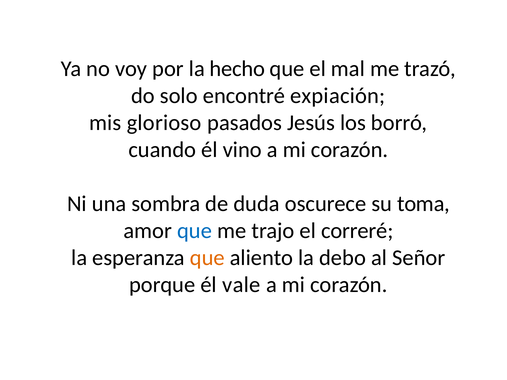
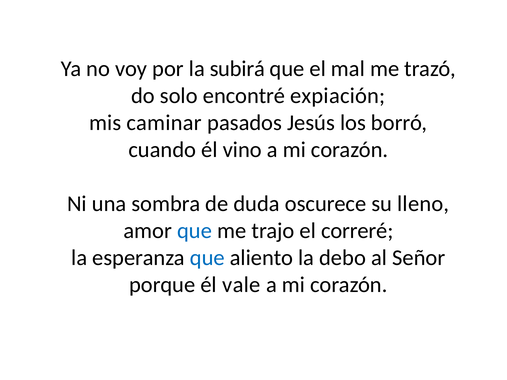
hecho: hecho -> subirá (237, 69)
glorioso: glorioso -> caminar (164, 123)
toma: toma -> lleno (423, 204)
que colour: orange -> blue (207, 258)
